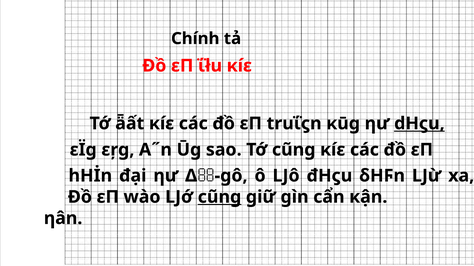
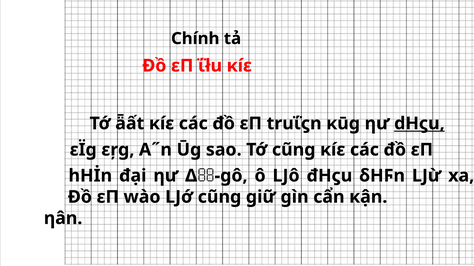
cũng underline: present -> none (220, 197)
